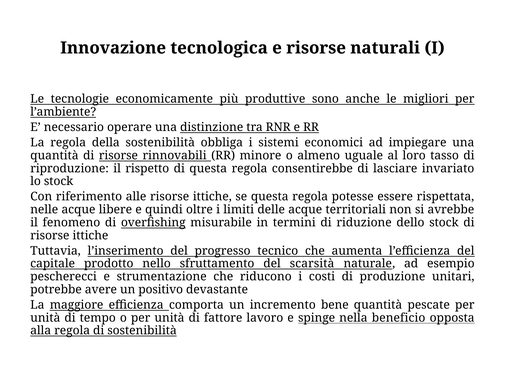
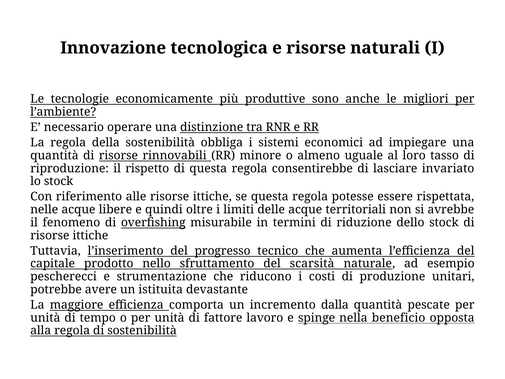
positivo: positivo -> istituita (161, 289)
bene: bene -> dalla (335, 305)
